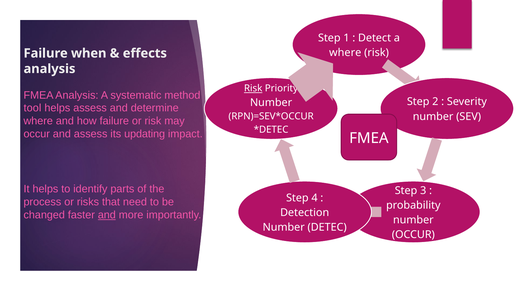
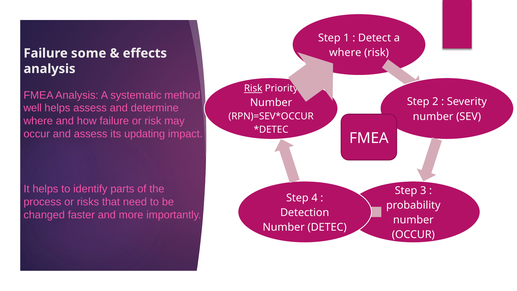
when: when -> some (89, 53)
tool: tool -> well (33, 108)
and underline: present -> none (107, 215)
